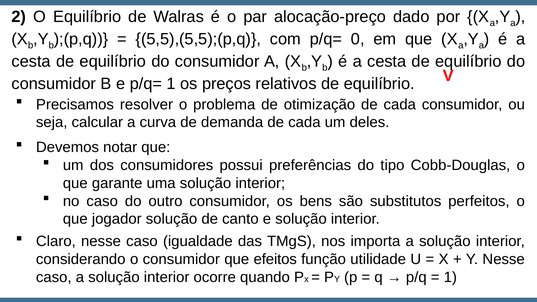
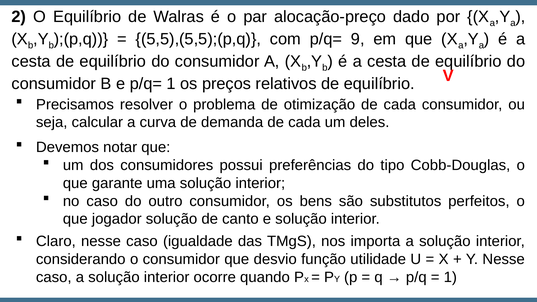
0: 0 -> 9 (358, 39)
efeitos: efeitos -> desvio (275, 259)
